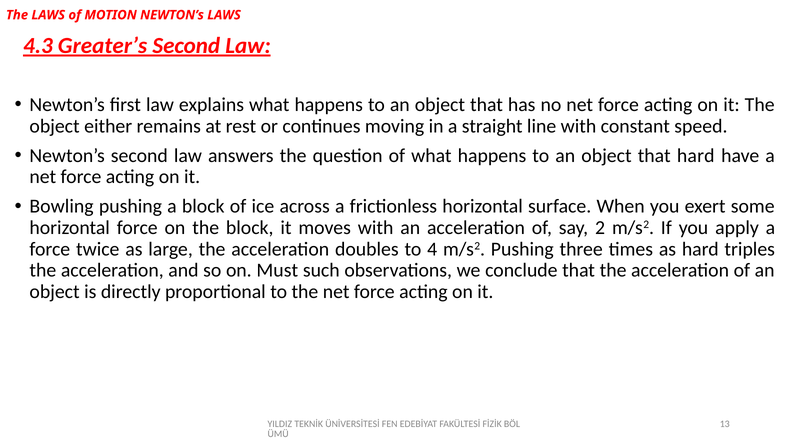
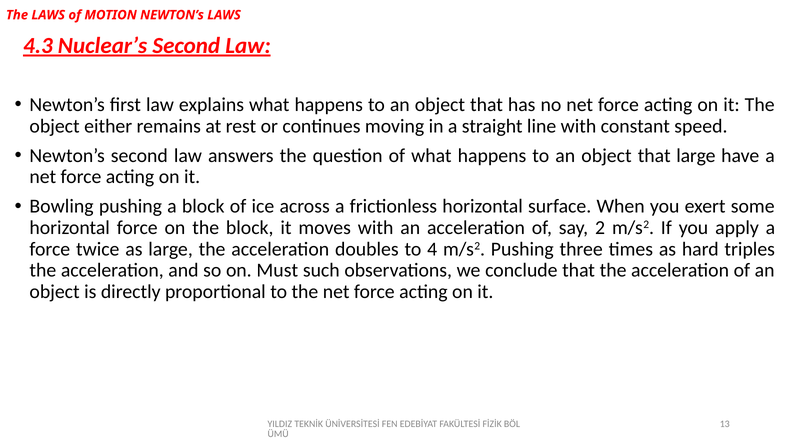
Greater’s: Greater’s -> Nuclear’s (103, 46)
that hard: hard -> large (696, 156)
